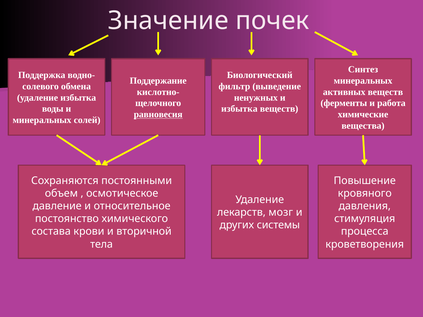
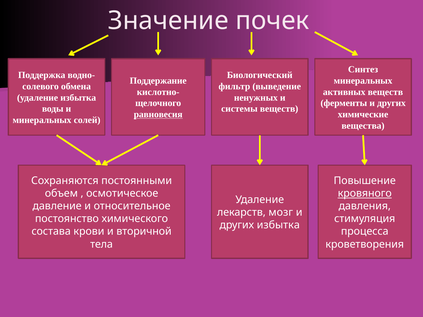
ферменты и работа: работа -> других (391, 103)
избытка: избытка -> системы (239, 109)
кровяного underline: none -> present (365, 194)
других системы: системы -> избытка (278, 225)
